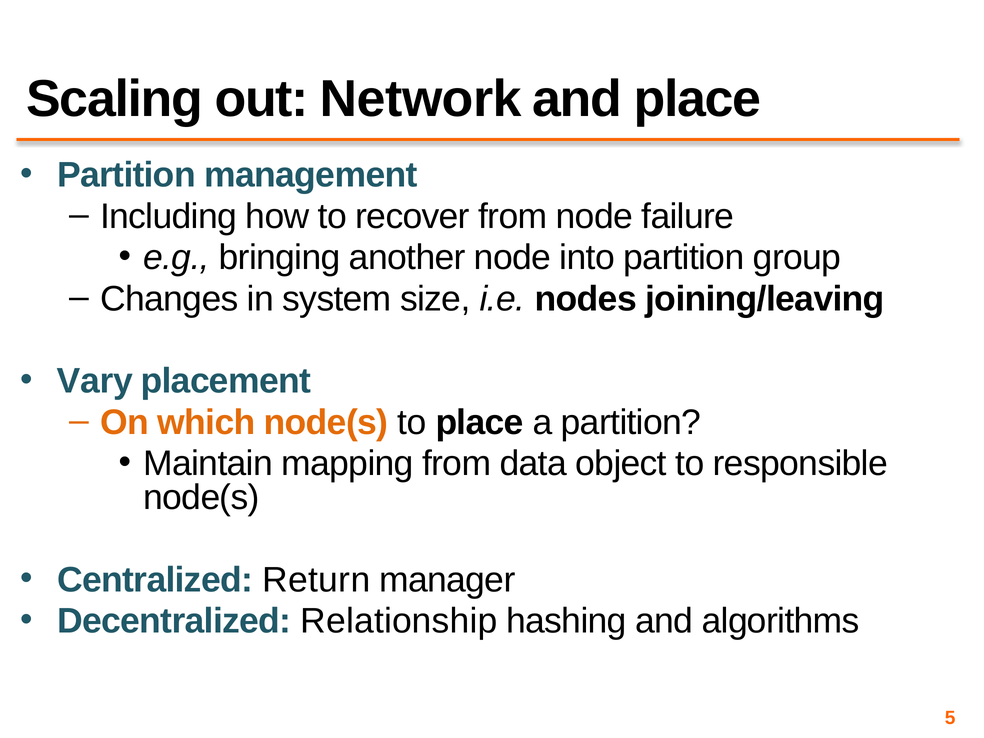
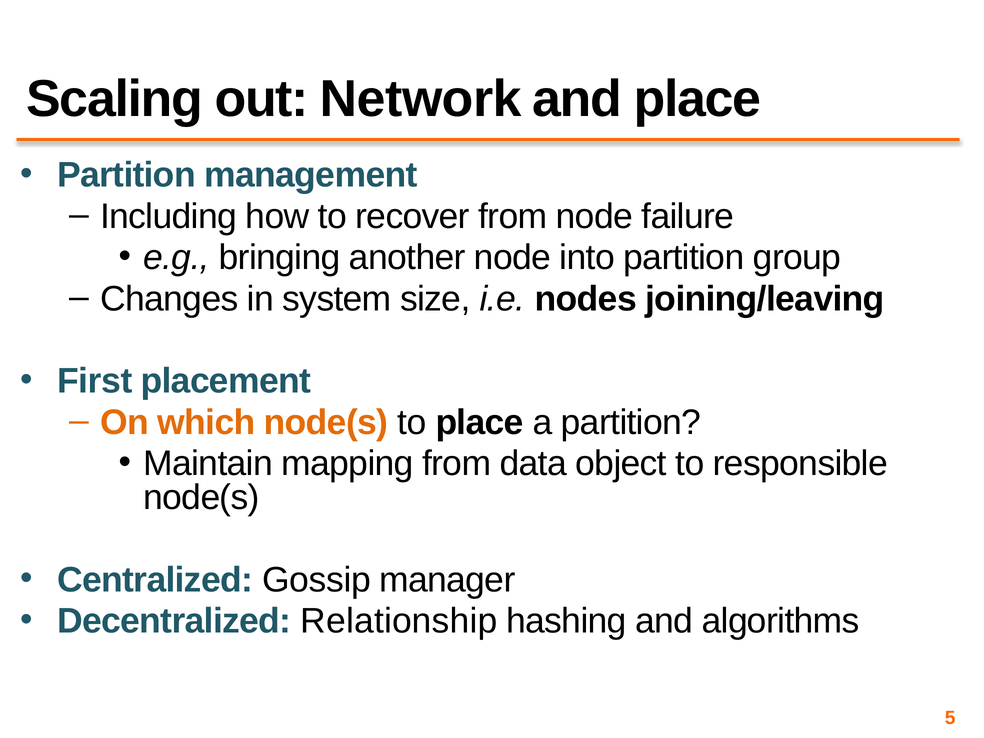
Vary: Vary -> First (95, 381)
Return: Return -> Gossip (317, 580)
